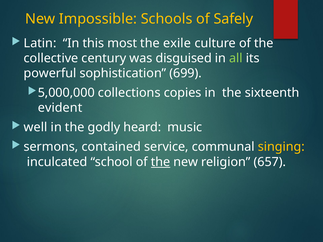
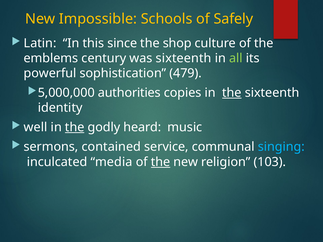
most: most -> since (122, 43)
exile: exile -> shop (177, 43)
collective: collective -> emblems (51, 58)
was disguised: disguised -> sixteenth (184, 58)
699: 699 -> 479 (186, 73)
collections: collections -> authorities (129, 93)
the underline: none -> present (232, 93)
evident: evident -> identity (60, 108)
the underline: none -> present (75, 127)
singing colour: yellow -> light blue (281, 147)
school: school -> media (111, 162)
657: 657 -> 103 (270, 162)
